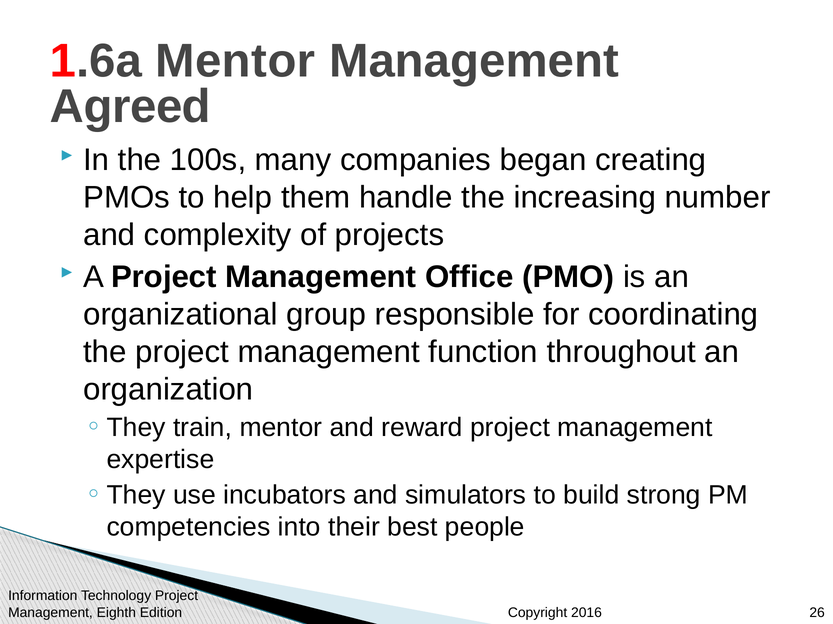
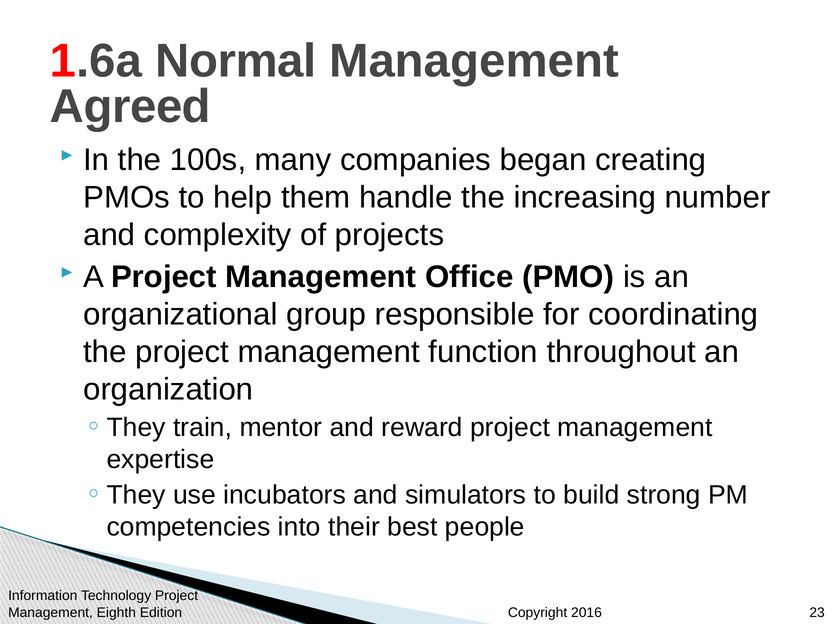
1.6a Mentor: Mentor -> Normal (236, 61)
26: 26 -> 23 (817, 613)
